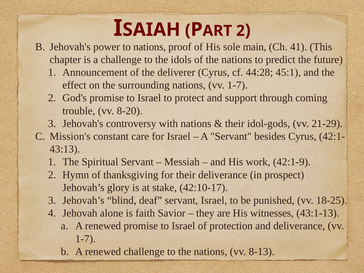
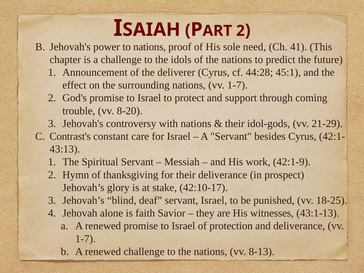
main: main -> need (255, 47)
Mission's: Mission's -> Contrast's (70, 136)
